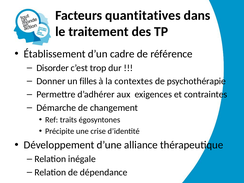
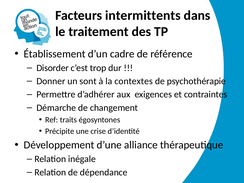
quantitatives: quantitatives -> intermittents (143, 15)
filles: filles -> sont (88, 81)
